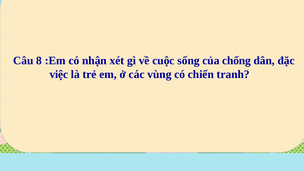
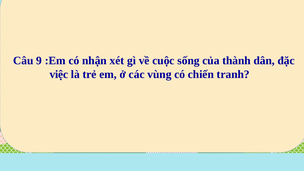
8: 8 -> 9 (39, 61)
chống: chống -> thành (237, 61)
